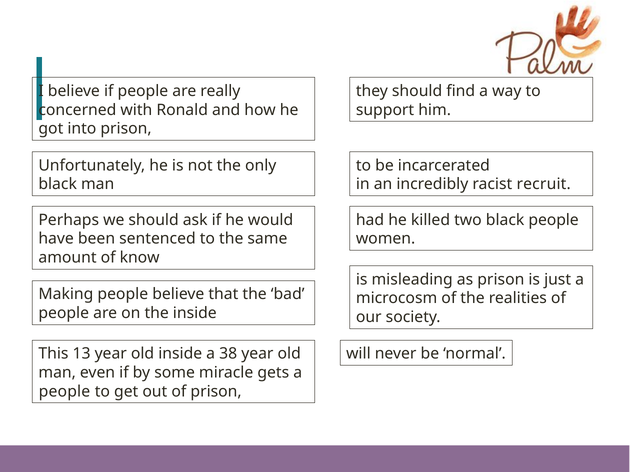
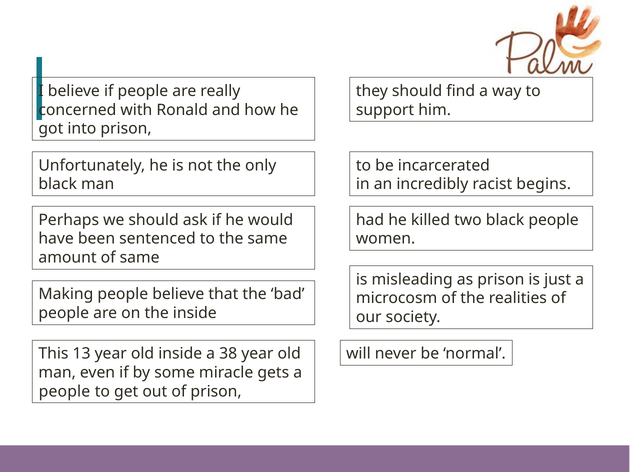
recruit: recruit -> begins (544, 184)
of know: know -> same (140, 258)
